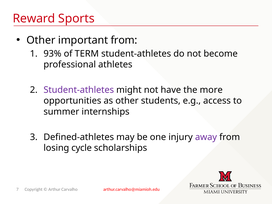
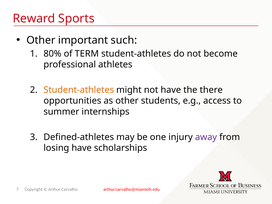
important from: from -> such (124, 40)
93%: 93% -> 80% (52, 54)
Student-athletes colour: purple -> orange (79, 90)
more: more -> there (211, 90)
losing cycle: cycle -> have (82, 148)
